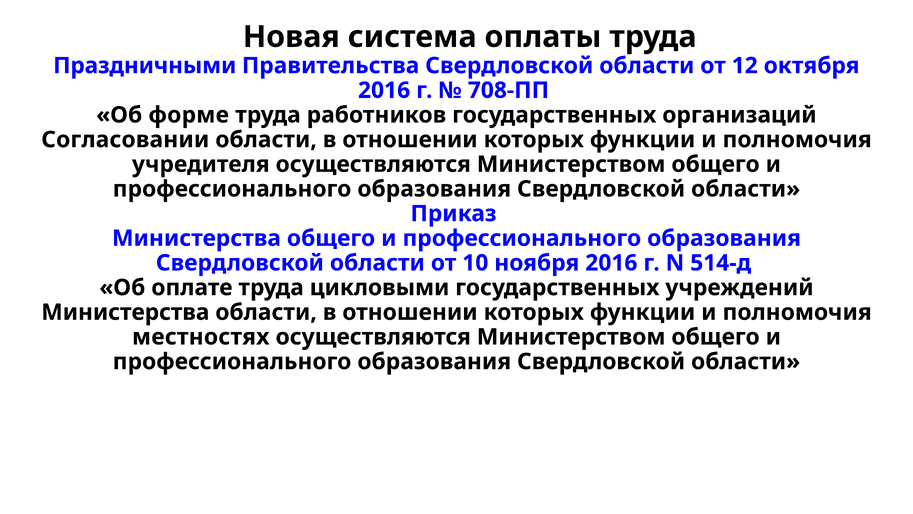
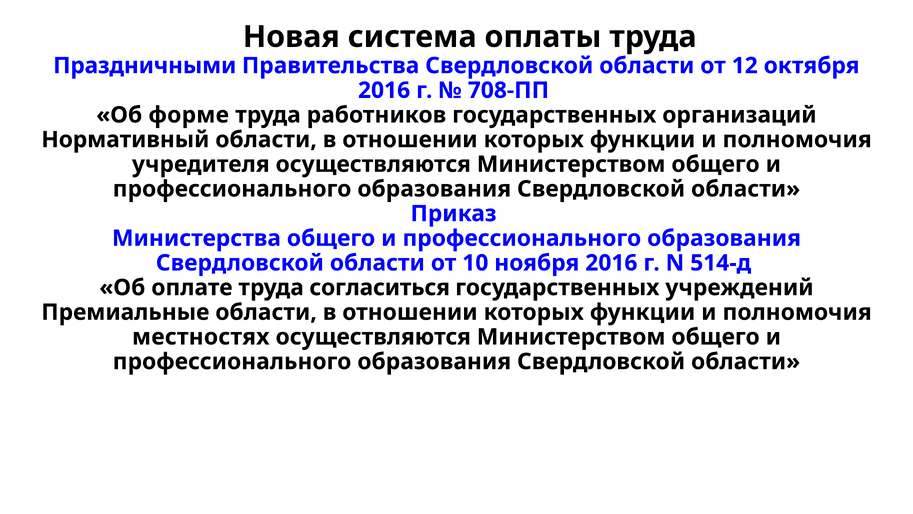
Согласовании: Согласовании -> Нормативный (125, 140)
цикловыми: цикловыми -> согласиться (380, 287)
Министерства: Министерства -> Премиальные (125, 312)
